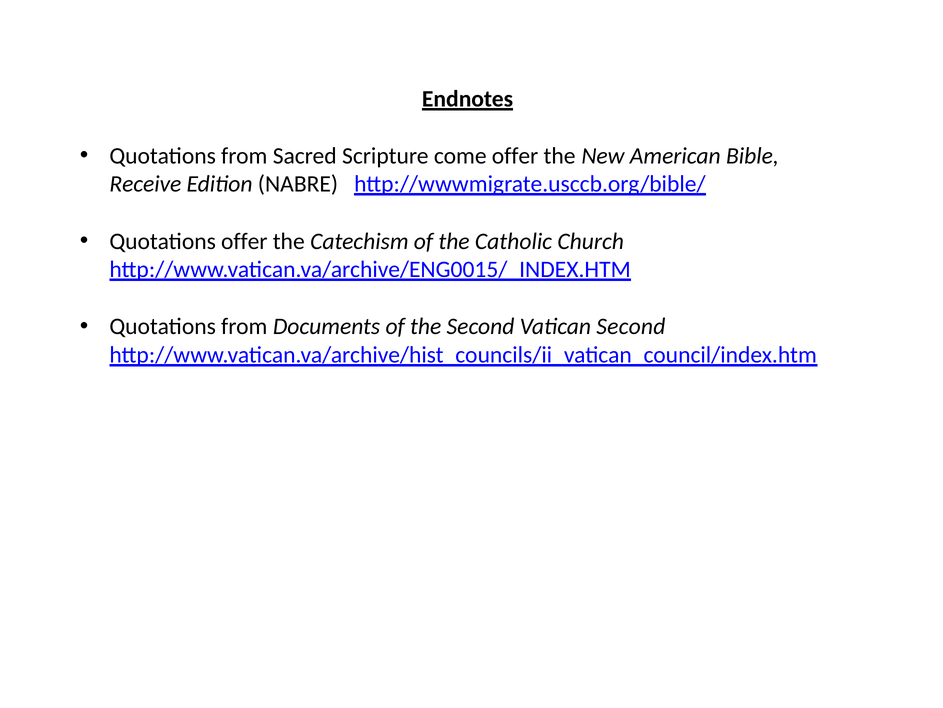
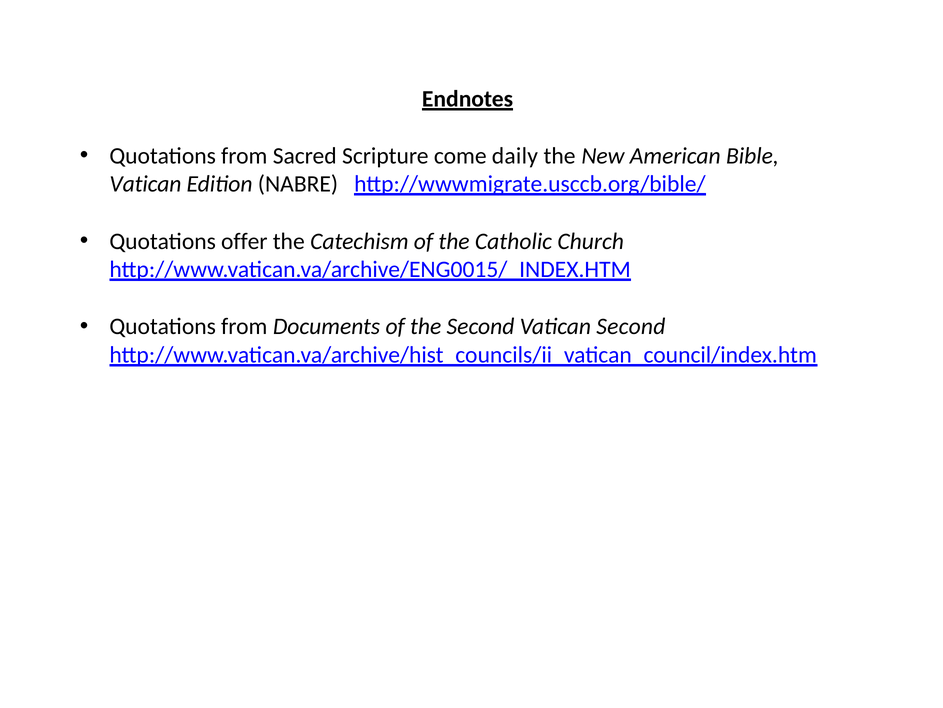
come offer: offer -> daily (515, 156)
Receive: Receive -> Vatican (145, 184)
